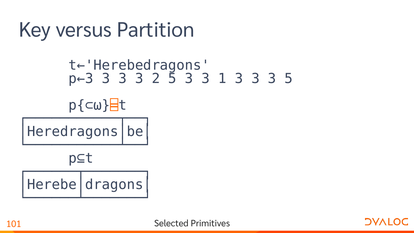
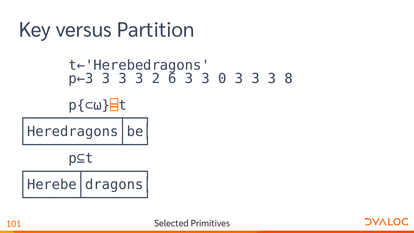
2 5: 5 -> 6 (172, 79)
1: 1 -> 0 (222, 79)
3 5: 5 -> 8 (289, 79)
